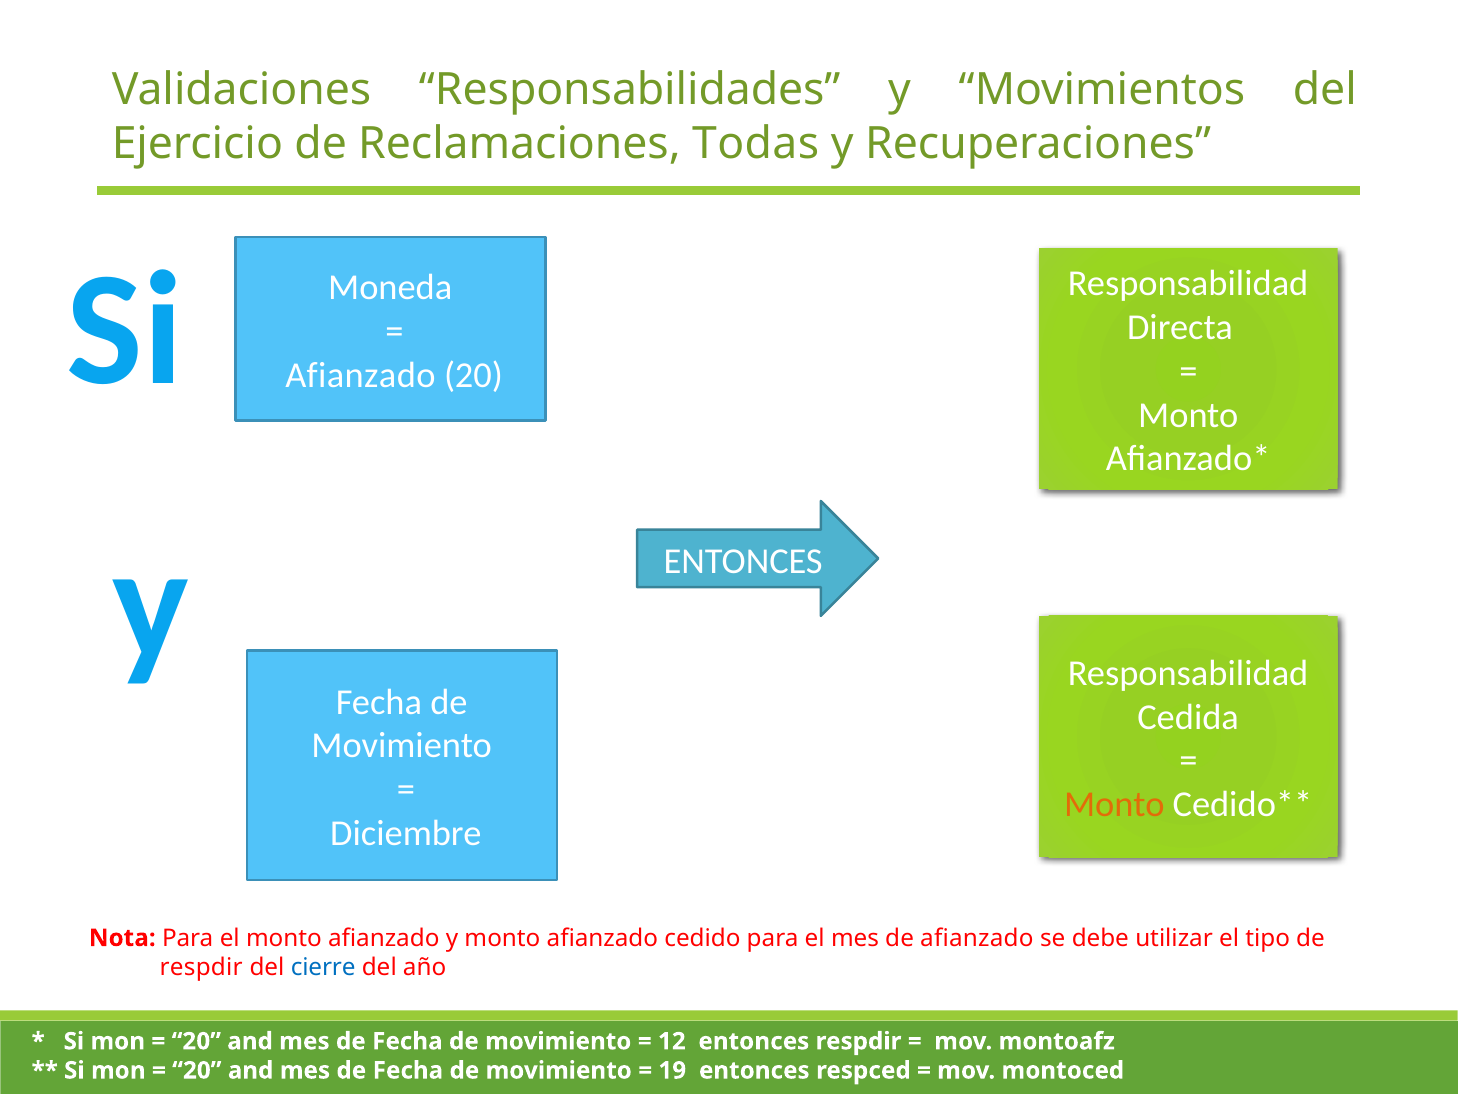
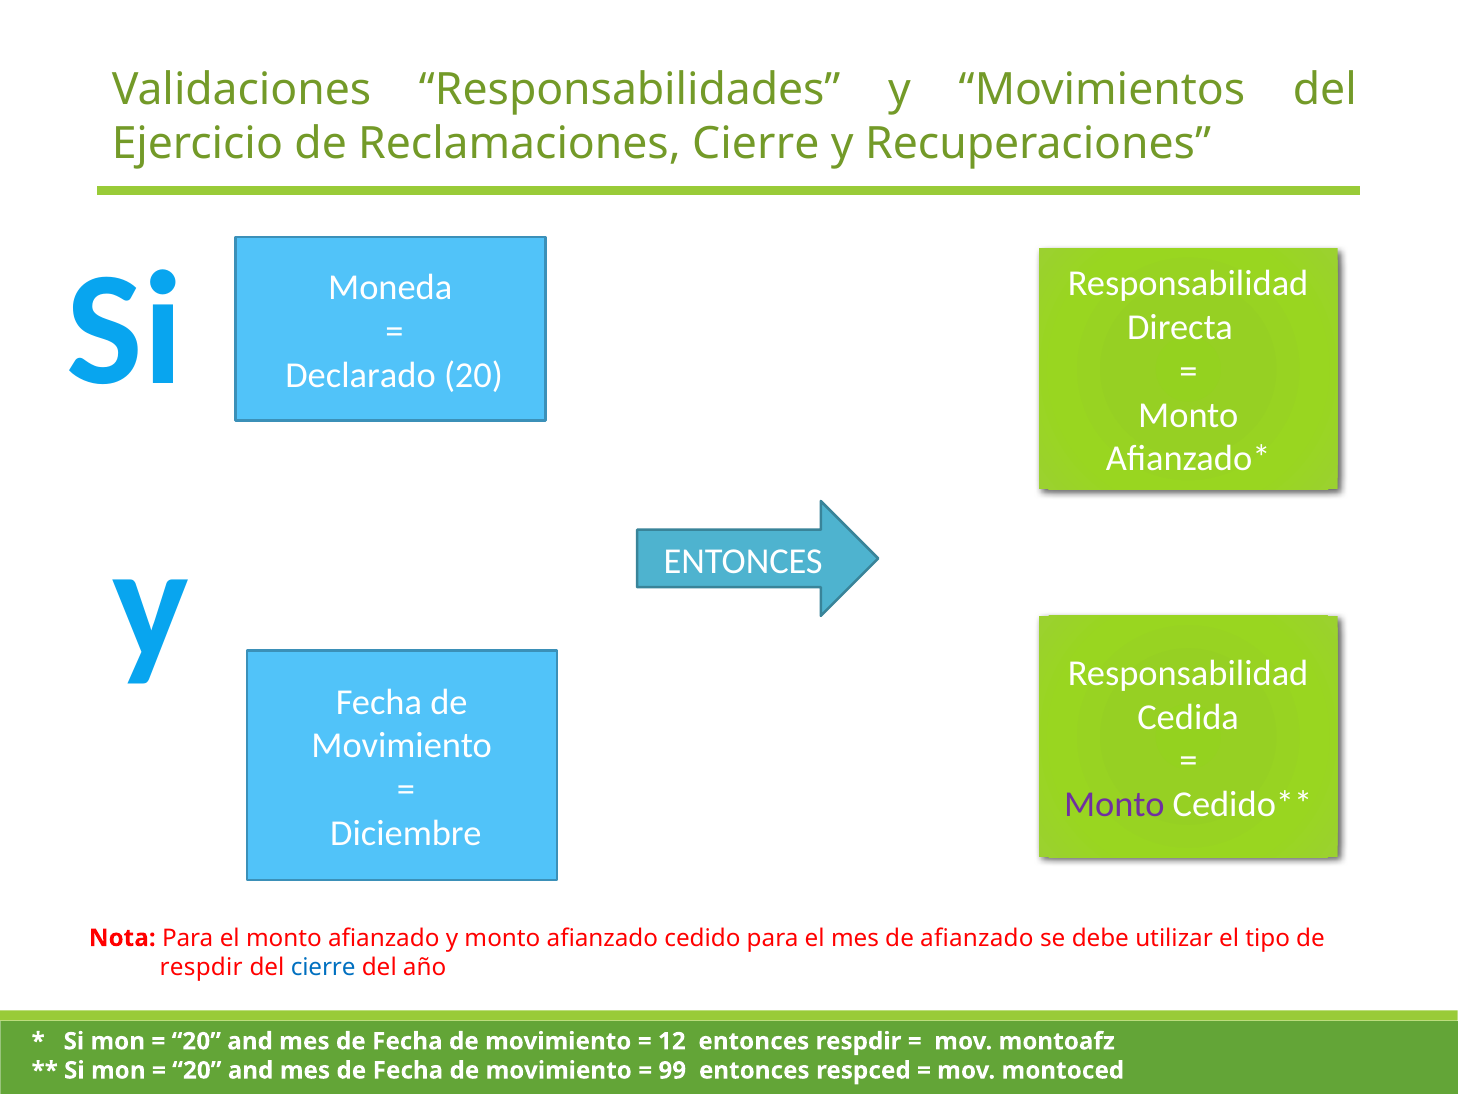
Reclamaciones Todas: Todas -> Cierre (756, 143)
Afianzado: Afianzado -> Declarado (361, 375)
Monto colour: orange -> purple (1114, 804)
19: 19 -> 99 (672, 1070)
